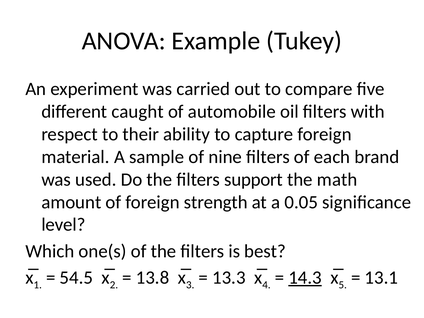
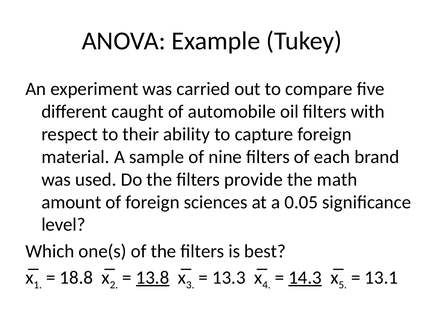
support: support -> provide (253, 180)
strength: strength -> sciences (216, 202)
54.5: 54.5 -> 18.8 (76, 278)
13.8 underline: none -> present (153, 278)
